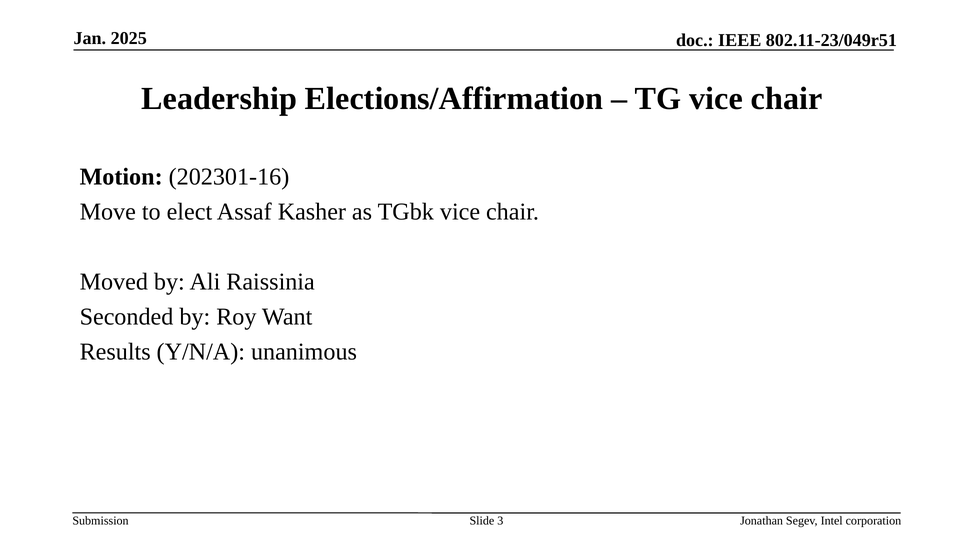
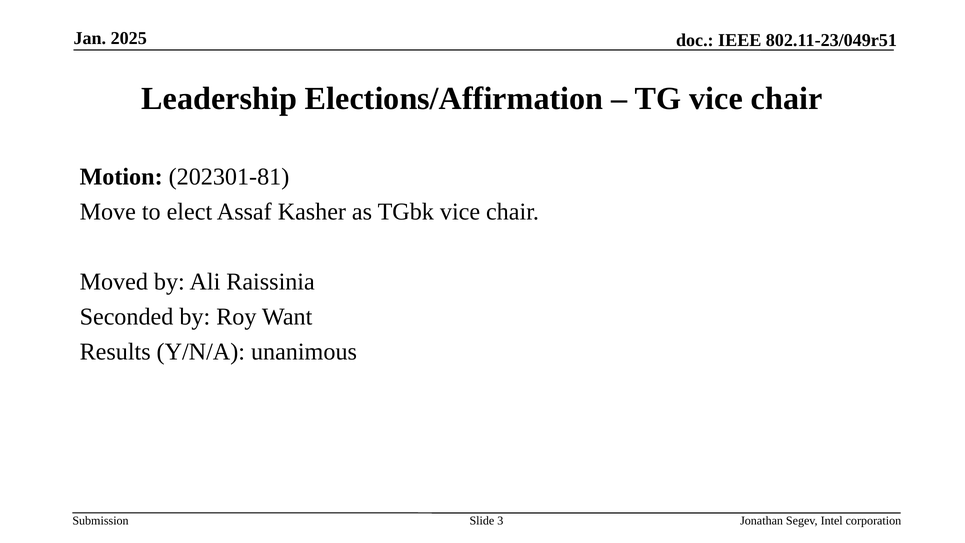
202301-16: 202301-16 -> 202301-81 (229, 177)
